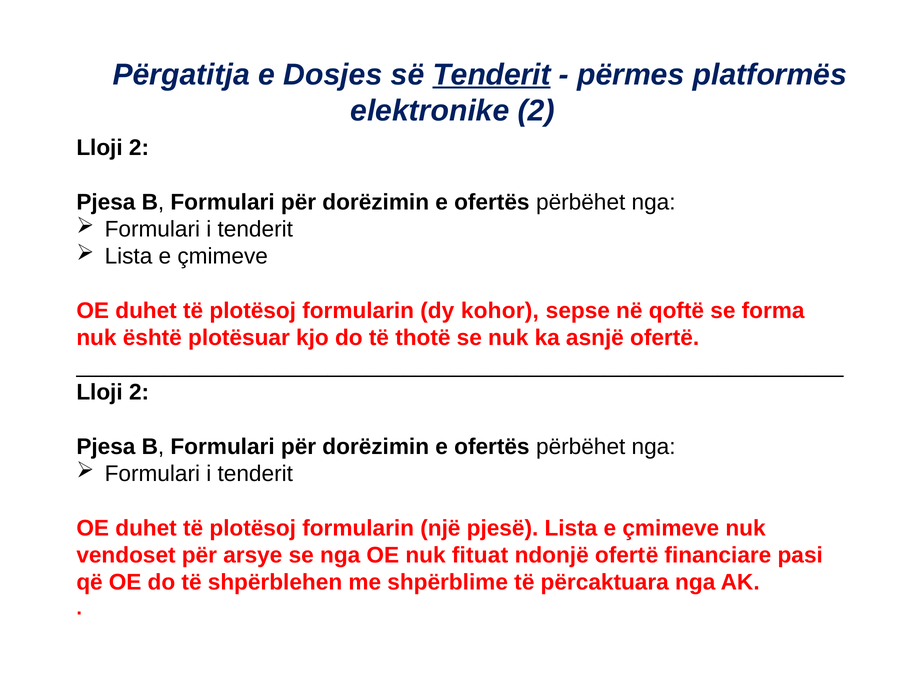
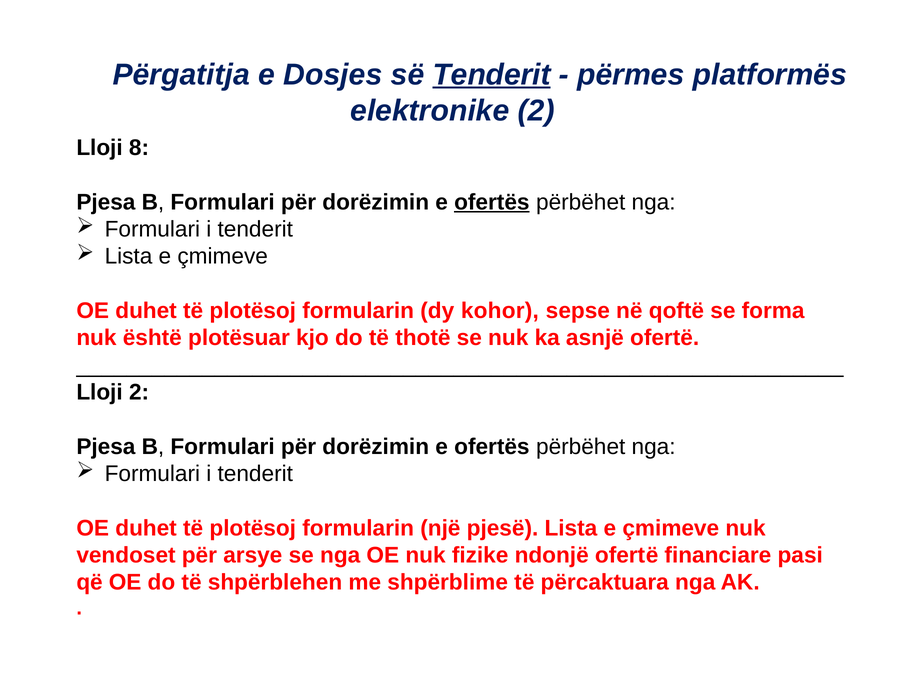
2: 2 -> 8 (139, 148)
ofertës underline: none -> present (492, 202)
fituat: fituat -> fizike (480, 555)
